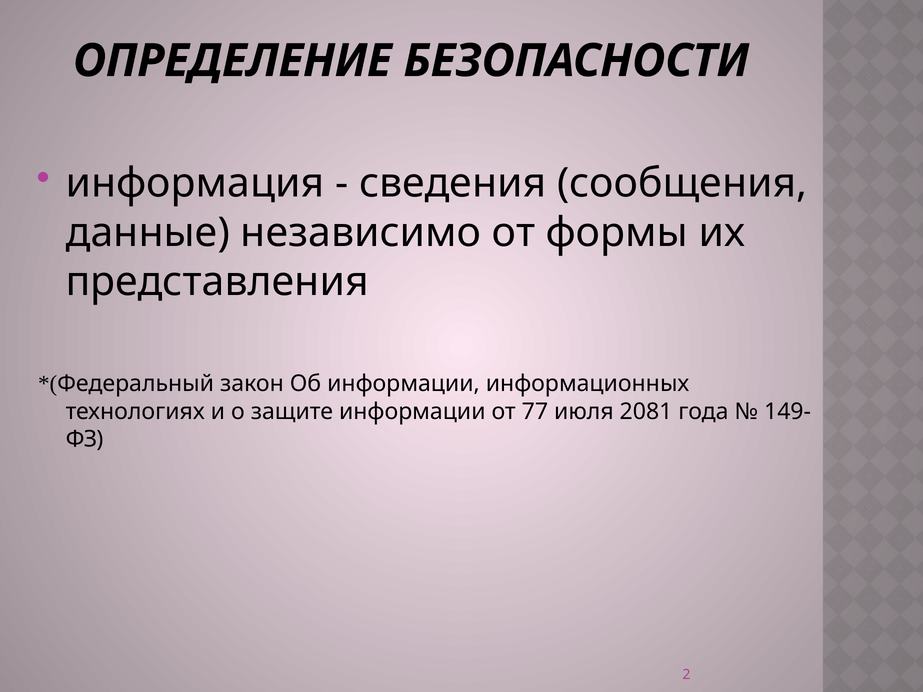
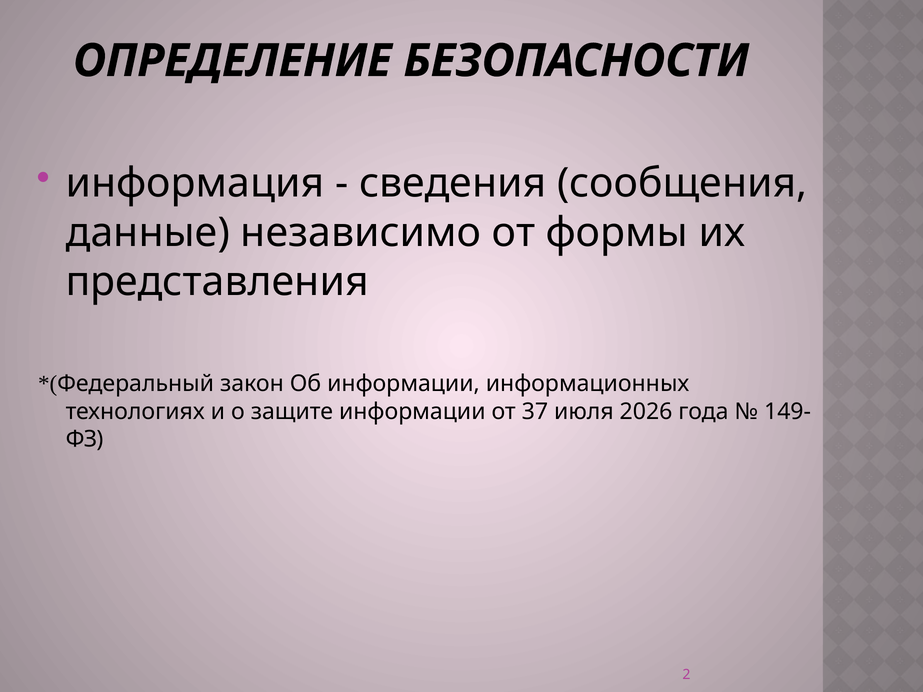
77: 77 -> 37 (535, 412)
2081: 2081 -> 2026 (646, 412)
